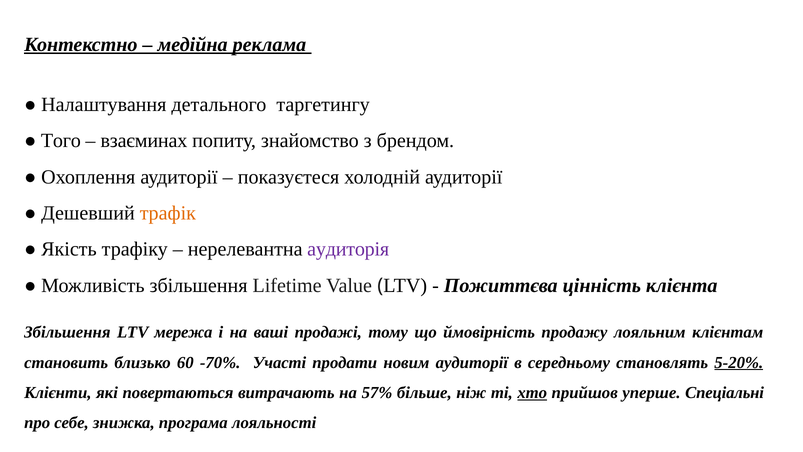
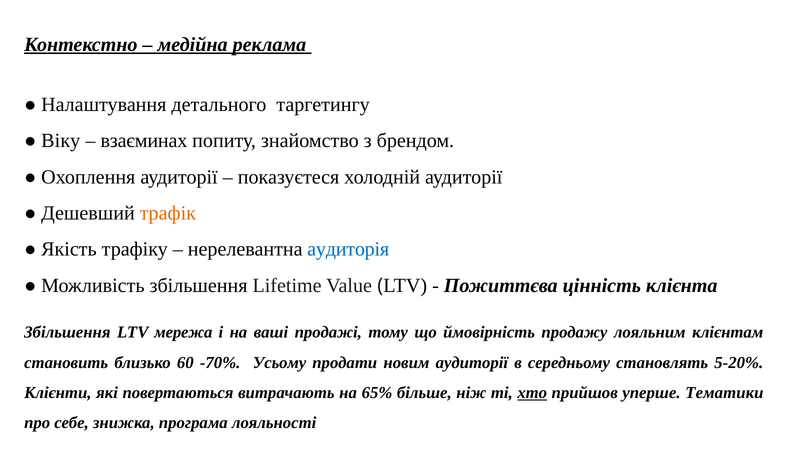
Того: Того -> Віку (61, 141)
аудиторія colour: purple -> blue (348, 249)
Участі: Участі -> Усьому (280, 362)
5-20% underline: present -> none (739, 362)
57%: 57% -> 65% (377, 392)
Спеціальні: Спеціальні -> Тематики (724, 392)
